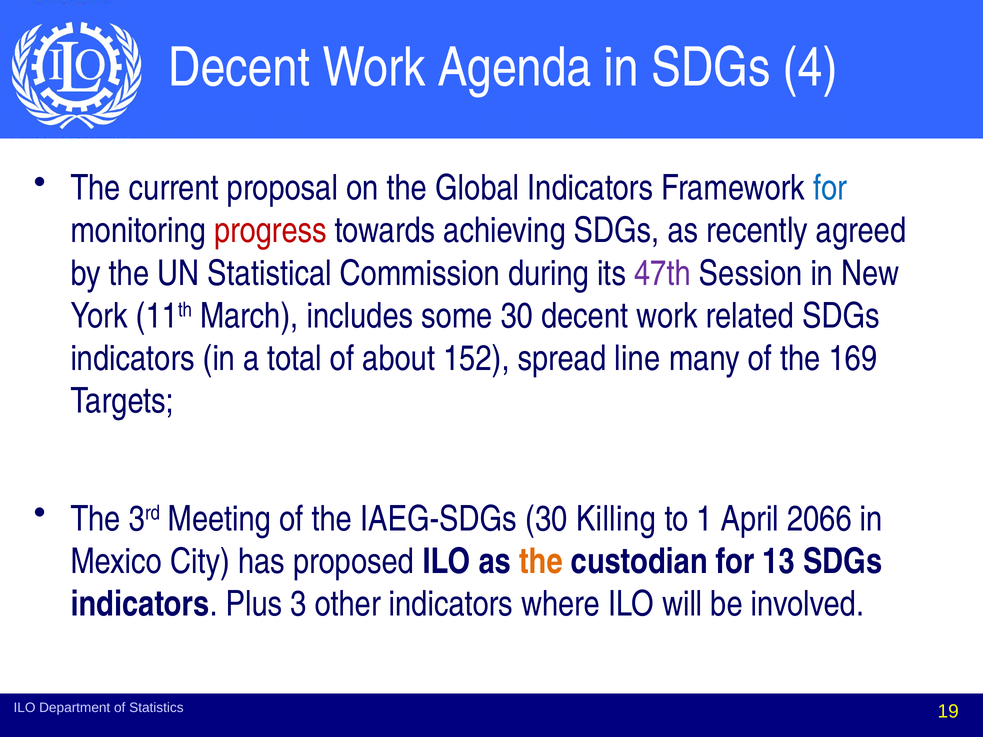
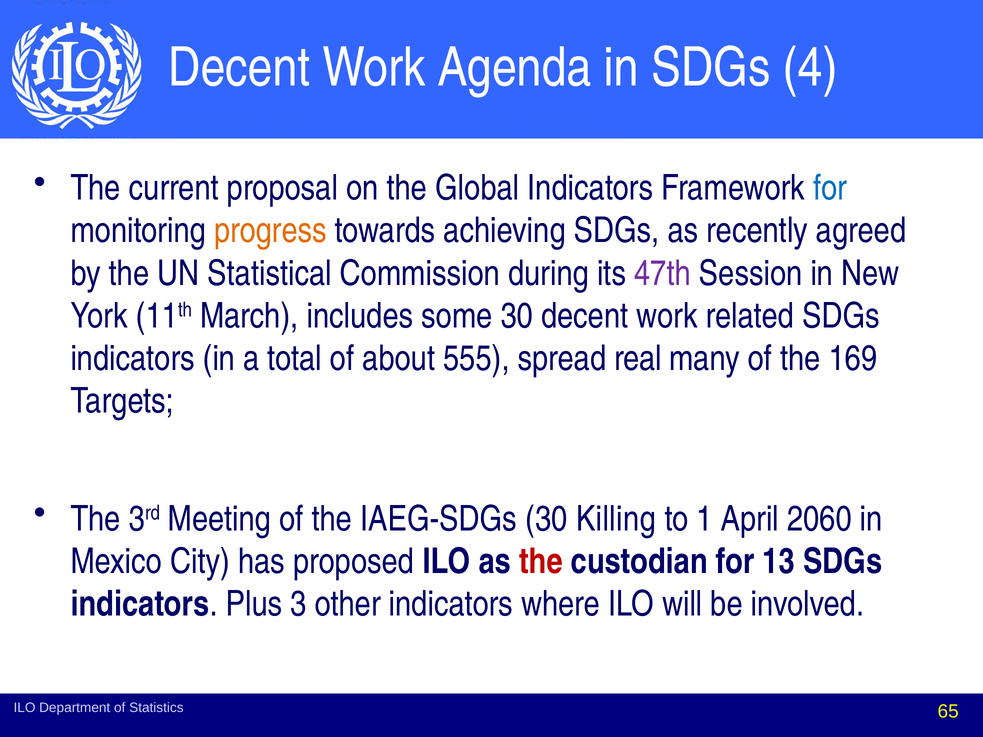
progress colour: red -> orange (270, 231)
152: 152 -> 555 (476, 359)
line: line -> real (638, 359)
2066: 2066 -> 2060 (819, 519)
the colour: orange -> red (541, 562)
19: 19 -> 65 (948, 711)
